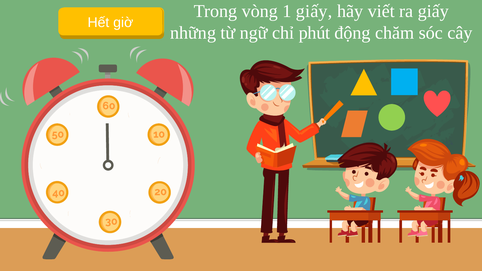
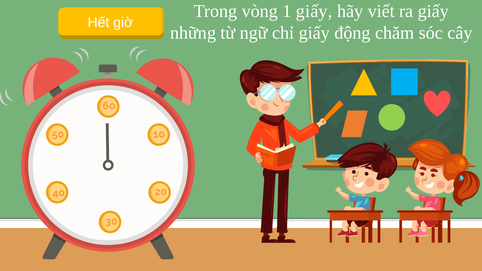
chỉ phút: phút -> giấy (314, 33)
